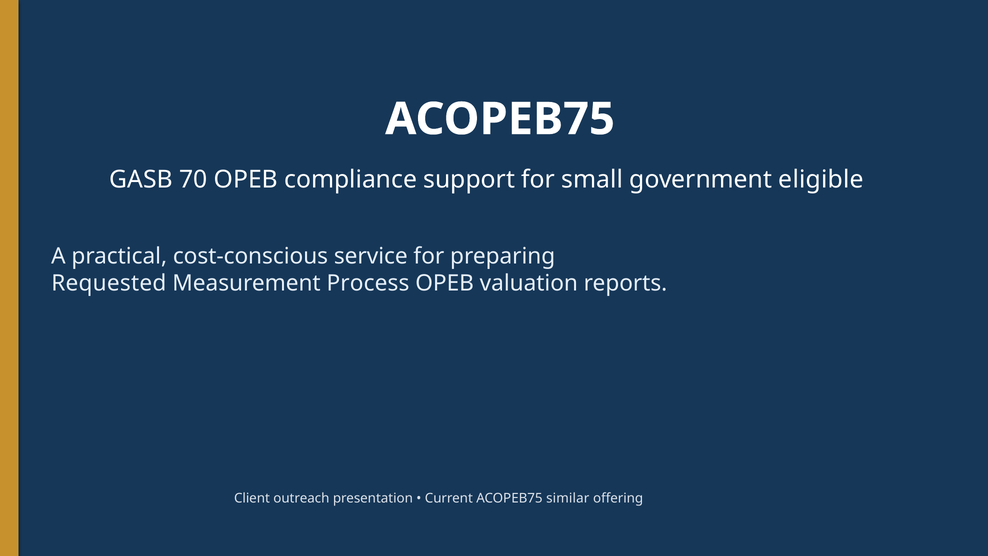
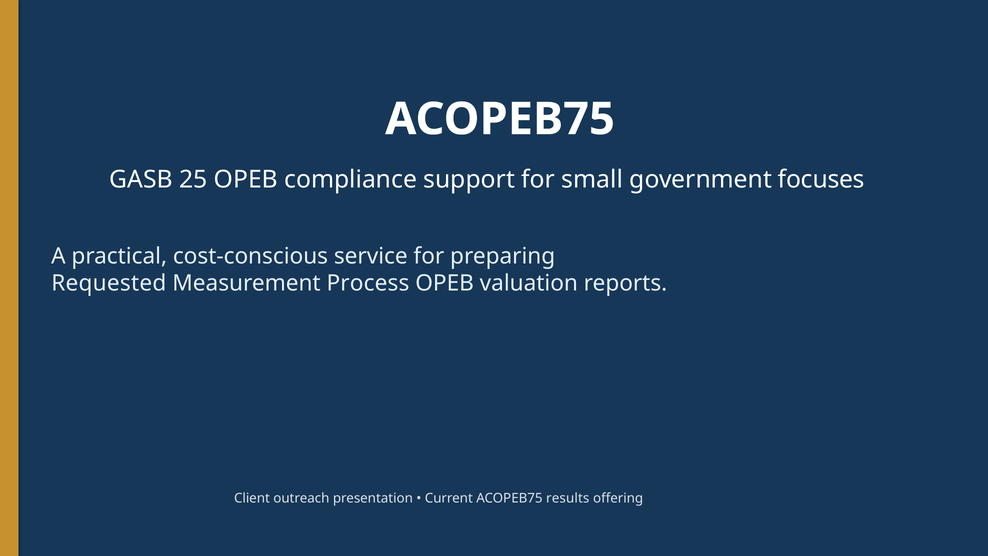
70: 70 -> 25 (193, 179)
eligible: eligible -> focuses (821, 179)
similar: similar -> results (568, 498)
